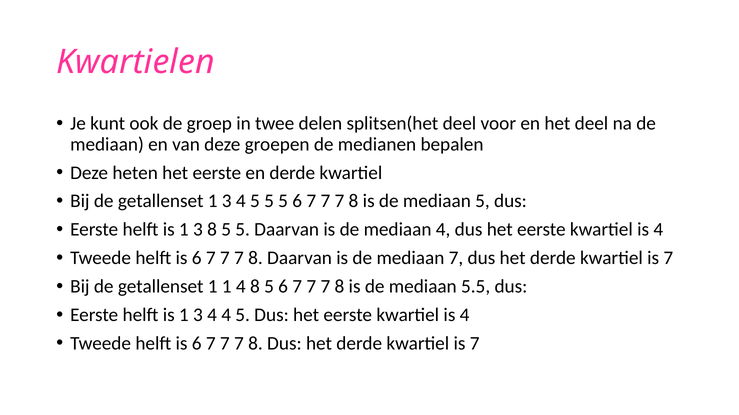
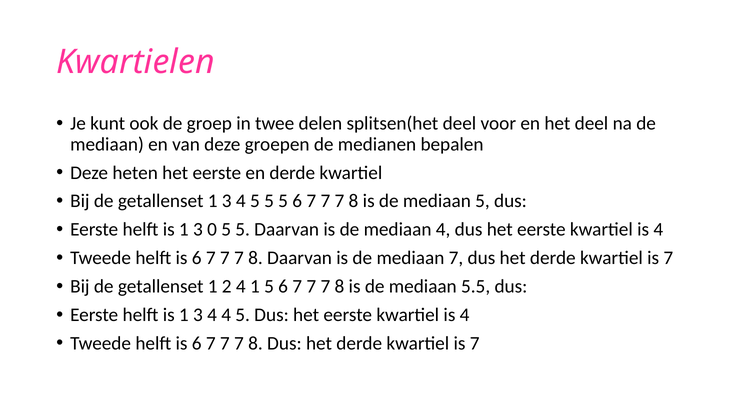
3 8: 8 -> 0 (212, 230)
1 1: 1 -> 2 (227, 287)
4 8: 8 -> 1 (255, 287)
